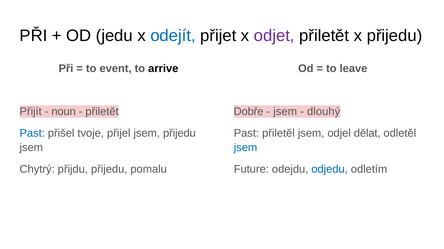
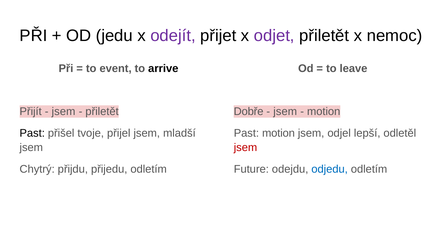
odejít colour: blue -> purple (173, 36)
x přijedu: přijedu -> nemoc (394, 36)
noun: noun -> jsem (64, 112)
dlouhý: dlouhý -> motion (324, 112)
Past colour: blue -> black (32, 134)
jsem přijedu: přijedu -> mladší (179, 134)
Past přiletěl: přiletěl -> motion (278, 134)
dělat: dělat -> lepší (367, 134)
jsem colour: blue -> red (245, 148)
přijedu pomalu: pomalu -> odletím (149, 170)
